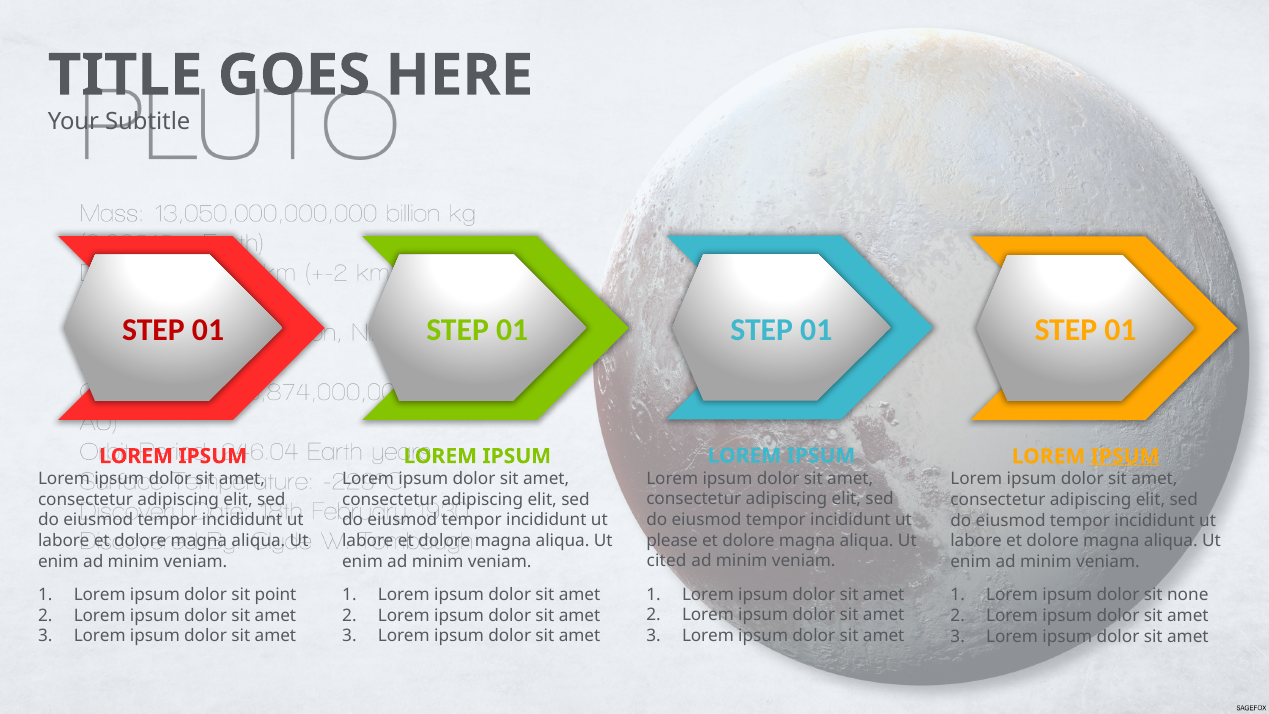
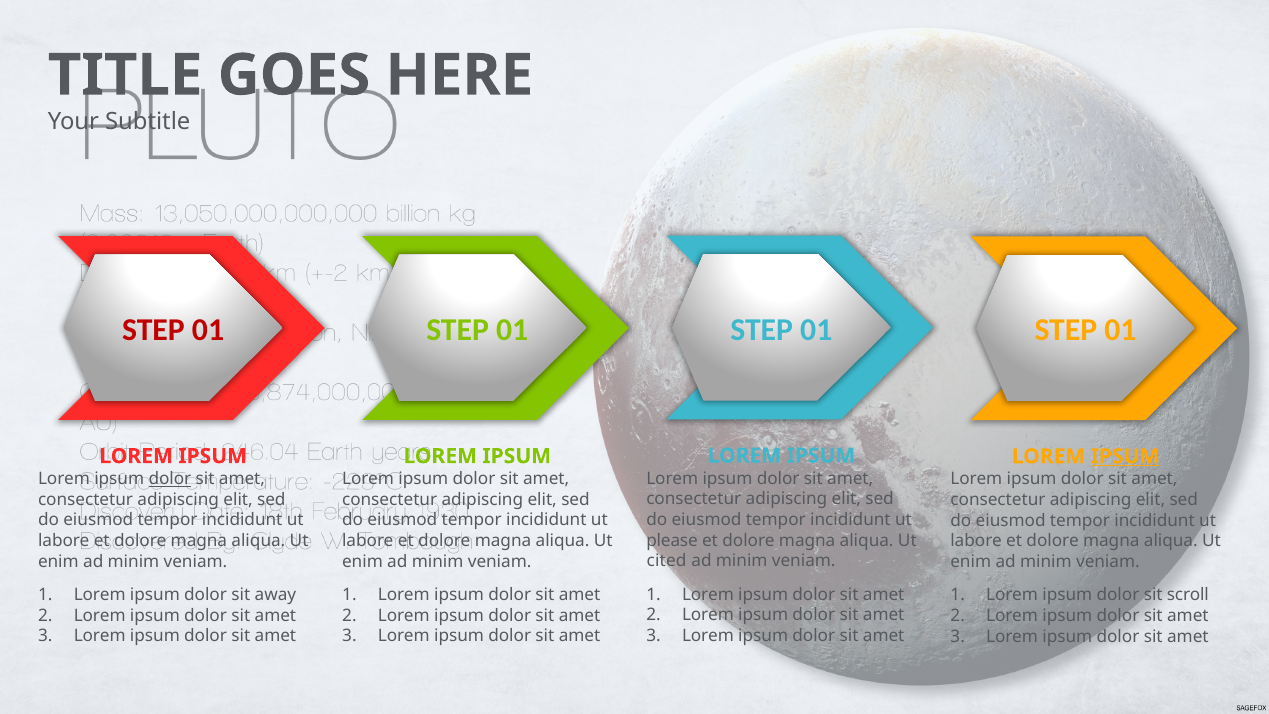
dolor underline: none -> present (170, 479)
point: point -> away (275, 595)
none: none -> scroll (1188, 595)
